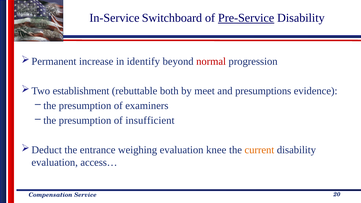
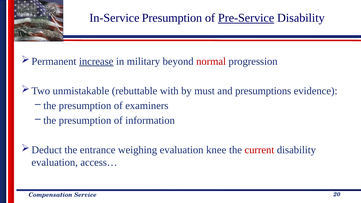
In-Service Switchboard: Switchboard -> Presumption (172, 18)
increase underline: none -> present (96, 61)
identify: identify -> military (143, 61)
establishment: establishment -> unmistakable (81, 91)
both: both -> with (169, 91)
meet: meet -> must (205, 91)
insufficient: insufficient -> information (150, 120)
current colour: orange -> red (259, 150)
